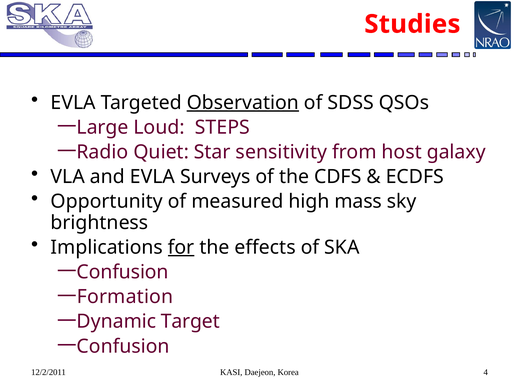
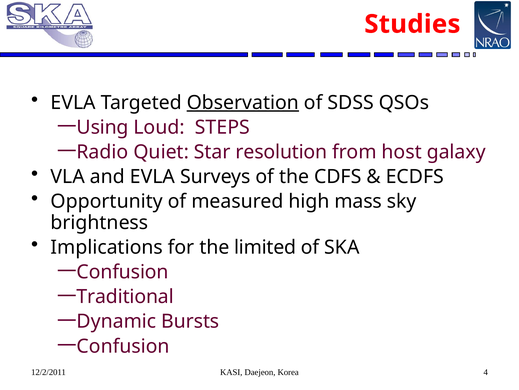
Large: Large -> Using (103, 127)
sensitivity: sensitivity -> resolution (281, 152)
for underline: present -> none (181, 247)
effects: effects -> limited (265, 247)
Formation: Formation -> Traditional (125, 296)
Target: Target -> Bursts (190, 321)
